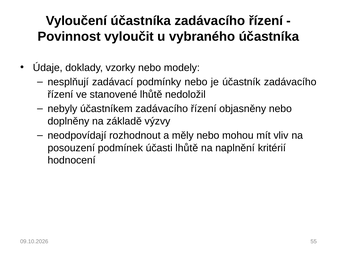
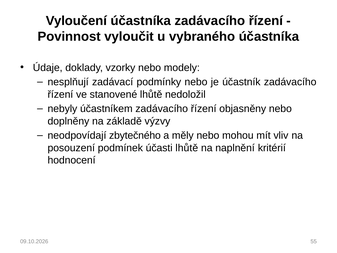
rozhodnout: rozhodnout -> zbytečného (135, 135)
